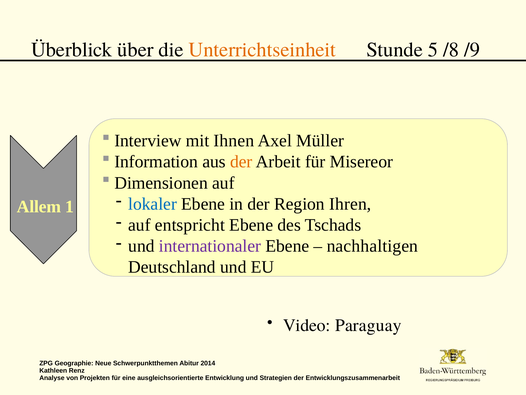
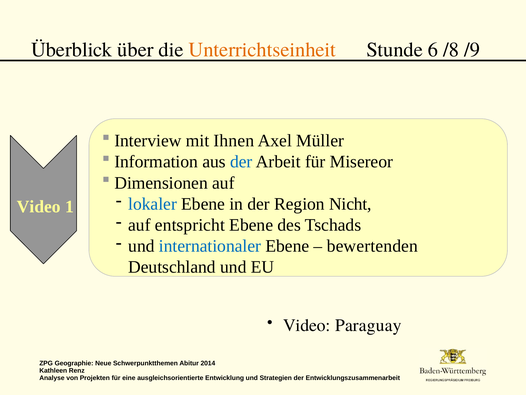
5: 5 -> 6 (433, 50)
der colour: orange -> blue (241, 162)
Ihren: Ihren -> Nicht (350, 204)
Allem: Allem -> Video (39, 206)
internationaler colour: purple -> blue (210, 246)
nachhaltigen: nachhaltigen -> bewertenden (372, 246)
